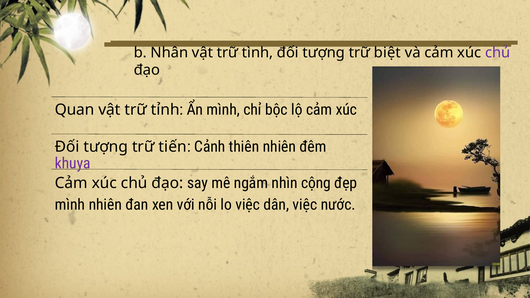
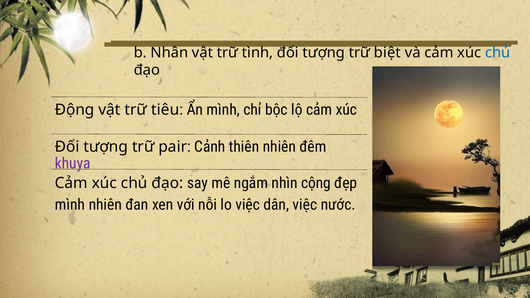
chủ colour: purple -> blue (498, 53)
Quan: Quan -> Động (75, 110)
tỉnh: tỉnh -> tiêu (165, 110)
tiến: tiến -> pair (173, 147)
